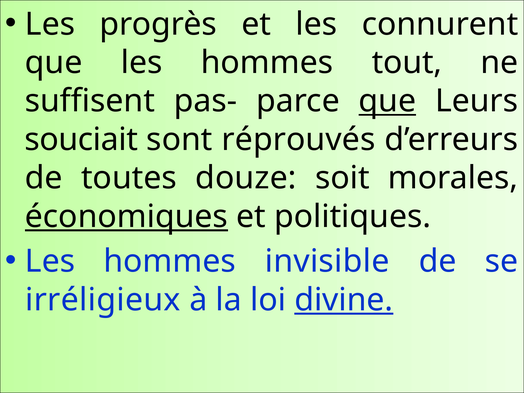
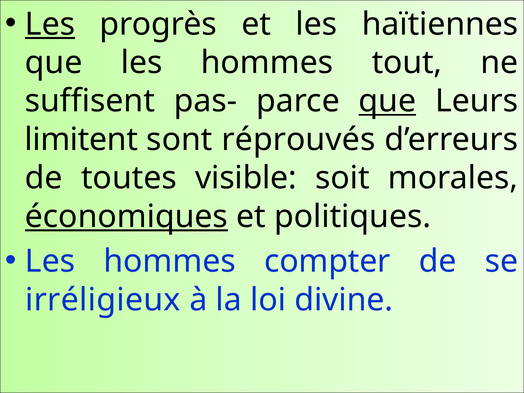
Les underline: none -> present (50, 24)
connurent: connurent -> haïtiennes (440, 24)
souciait: souciait -> limitent (81, 140)
douze: douze -> visible (246, 178)
invisible: invisible -> compter (327, 261)
divine underline: present -> none (344, 300)
